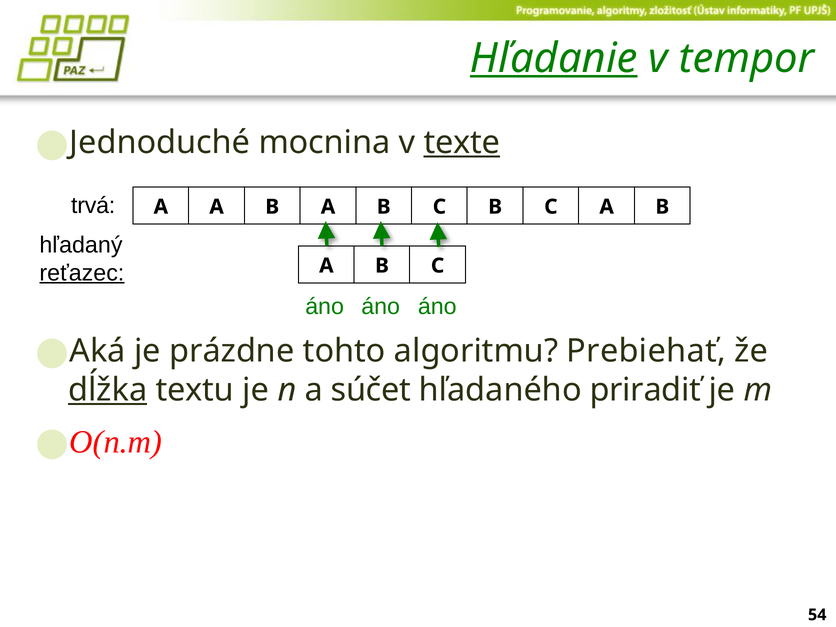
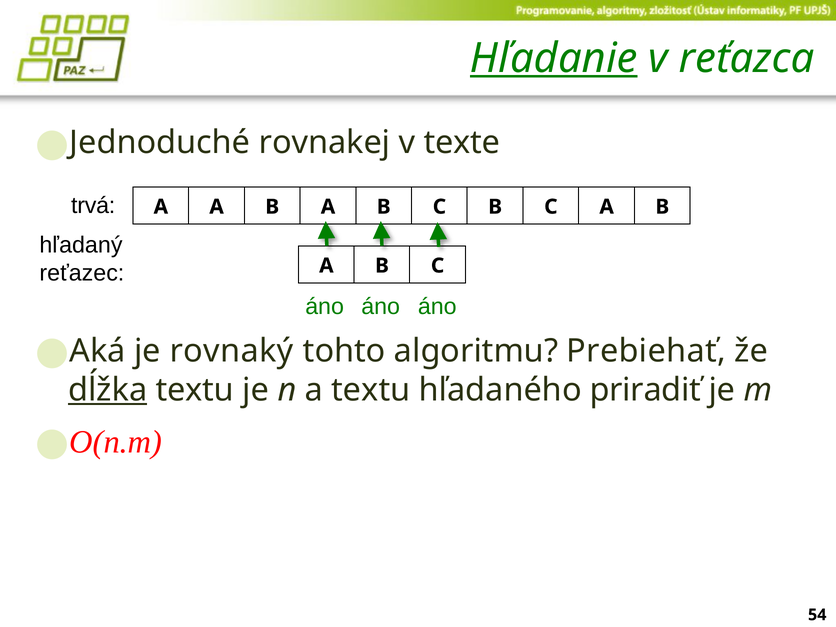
tempor: tempor -> reťazca (747, 58)
mocnina: mocnina -> rovnakej (324, 143)
texte underline: present -> none (462, 143)
reťazec underline: present -> none (82, 273)
prázdne: prázdne -> rovnaký (232, 351)
a súčet: súčet -> textu (371, 390)
